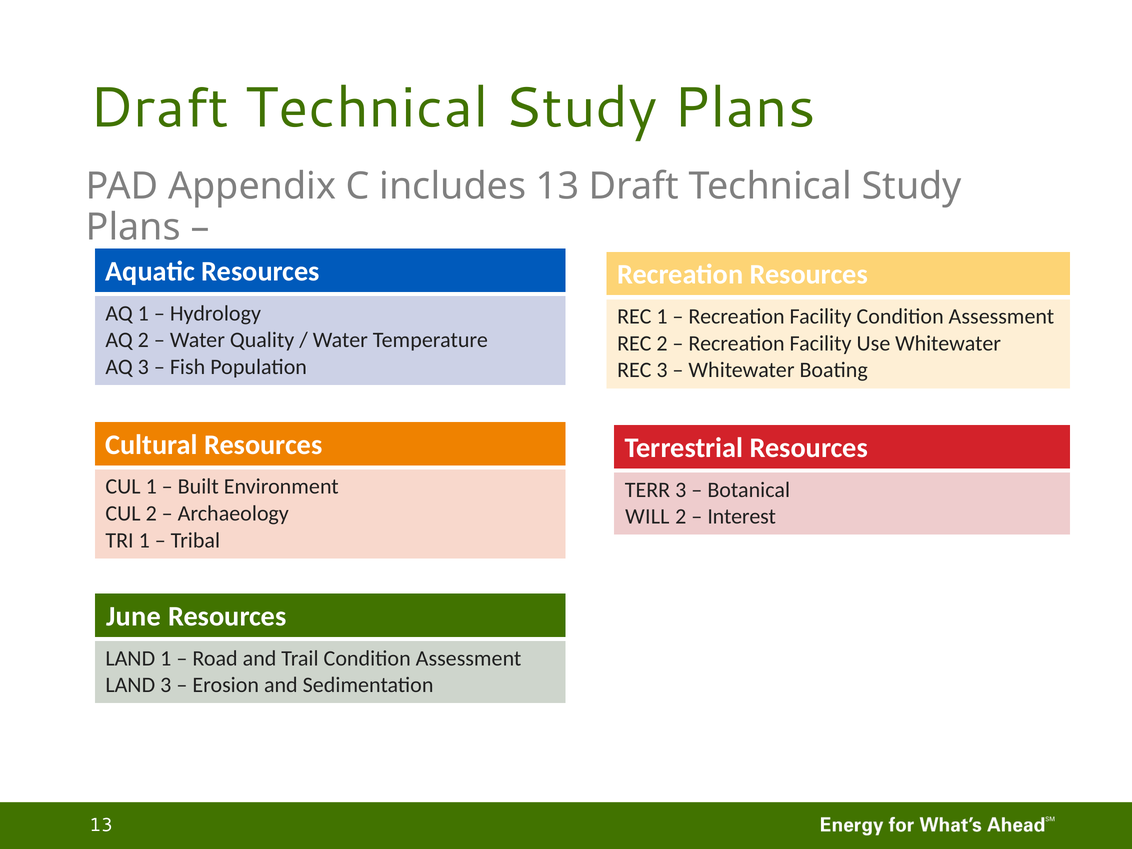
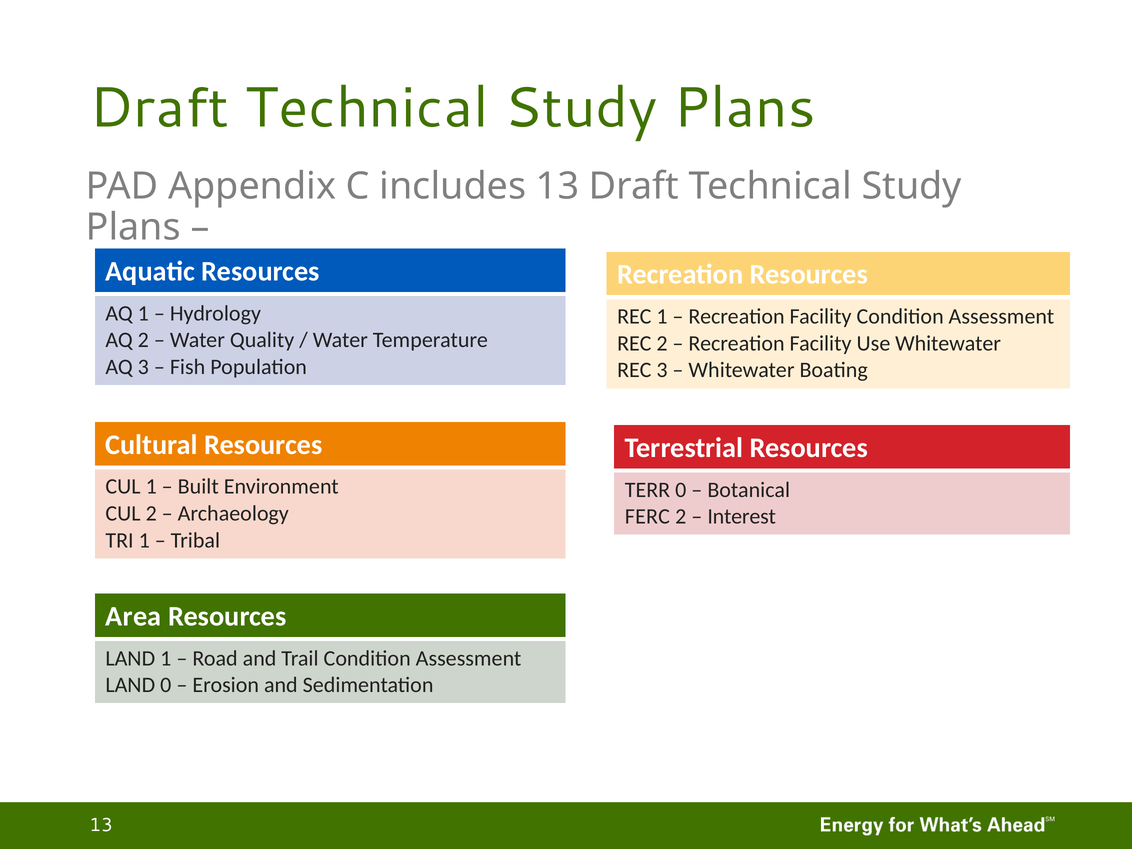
TERR 3: 3 -> 0 (681, 490)
WILL: WILL -> FERC (647, 517)
June: June -> Area (133, 616)
LAND 3: 3 -> 0 (166, 685)
